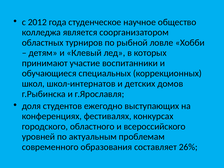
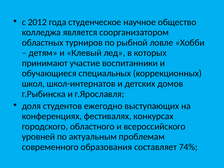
26%: 26% -> 74% (188, 147)
